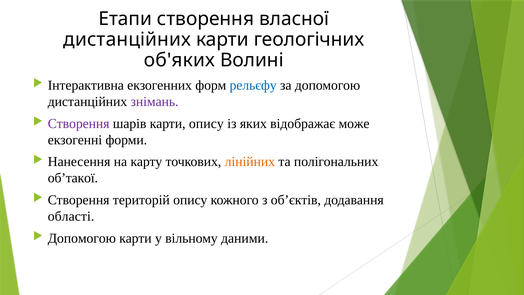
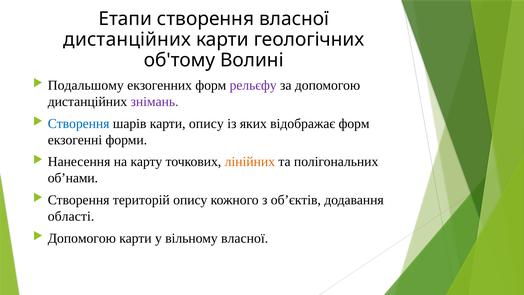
об'яких: об'яких -> об'тому (180, 60)
Інтерактивна: Інтерактивна -> Подальшому (86, 85)
рельєфу colour: blue -> purple (253, 85)
Створення colour: purple -> blue (79, 123)
відображає може: може -> форм (354, 123)
об’такої: об’такої -> об’нами (73, 178)
вільному даними: даними -> власної (245, 238)
